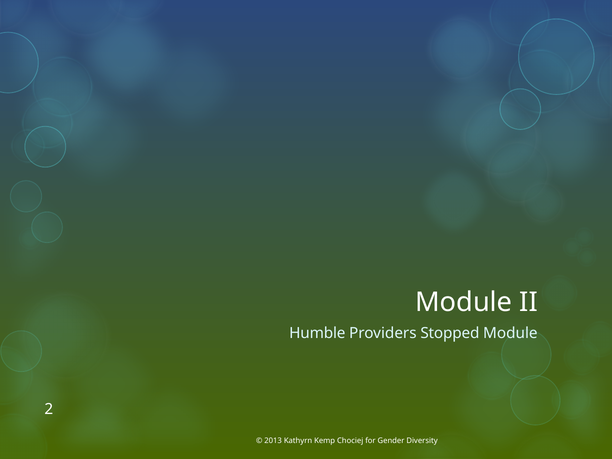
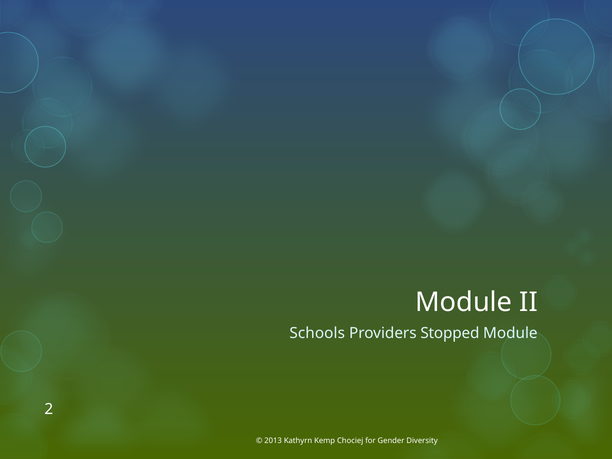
Humble: Humble -> Schools (317, 333)
